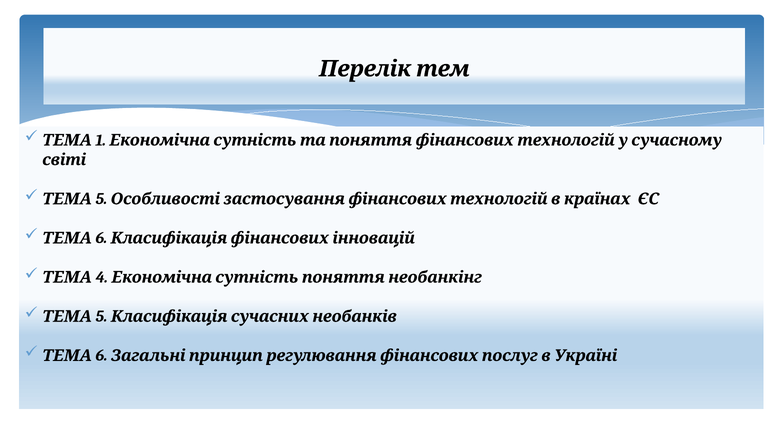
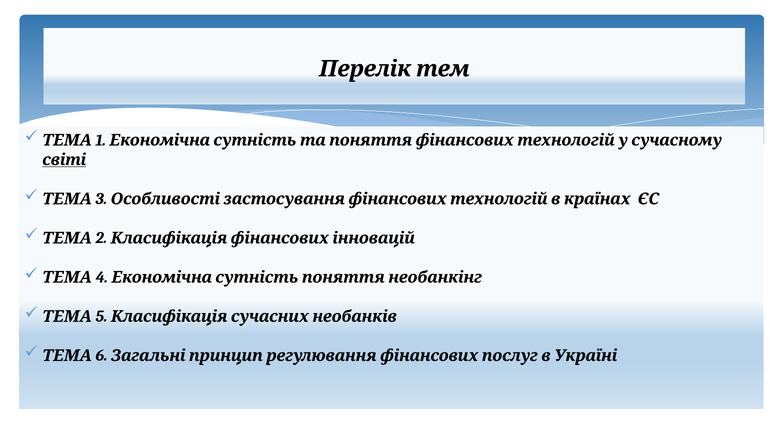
світі underline: none -> present (64, 160)
5: 5 -> 3 (101, 199)
6: 6 -> 2 (101, 238)
